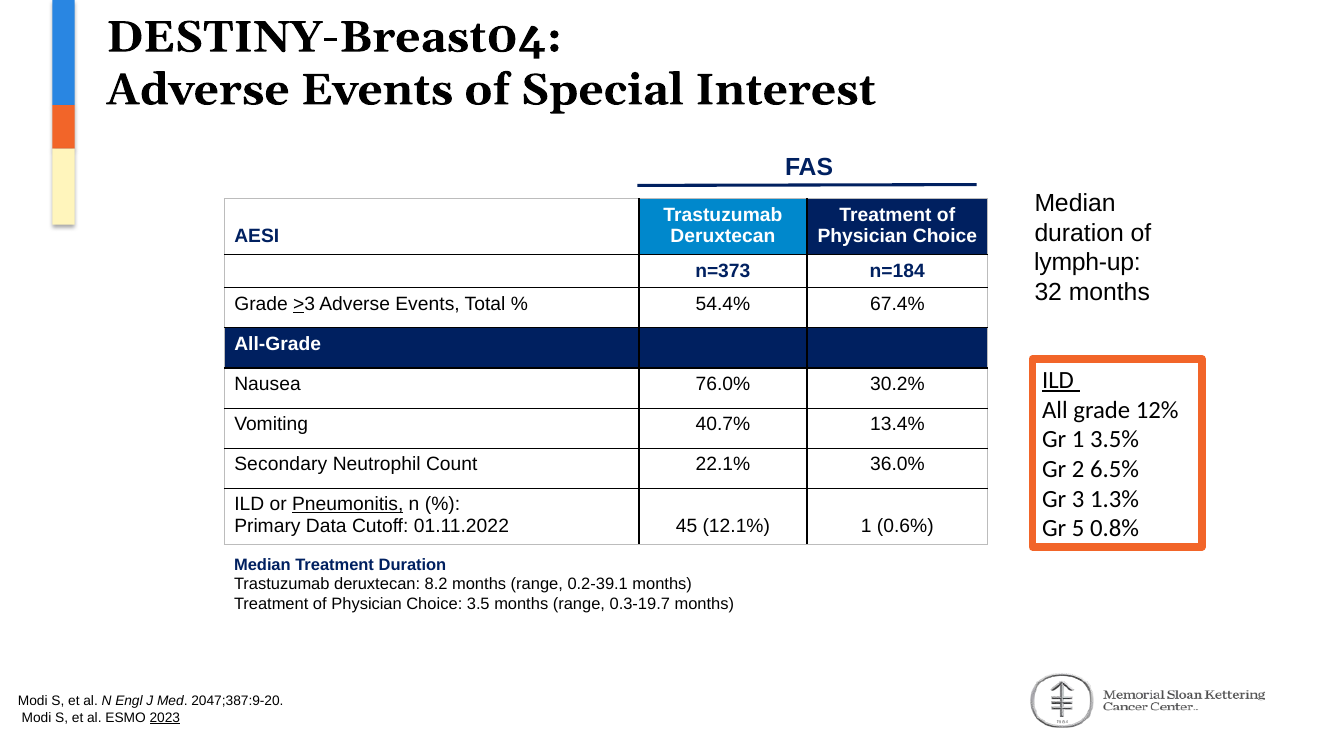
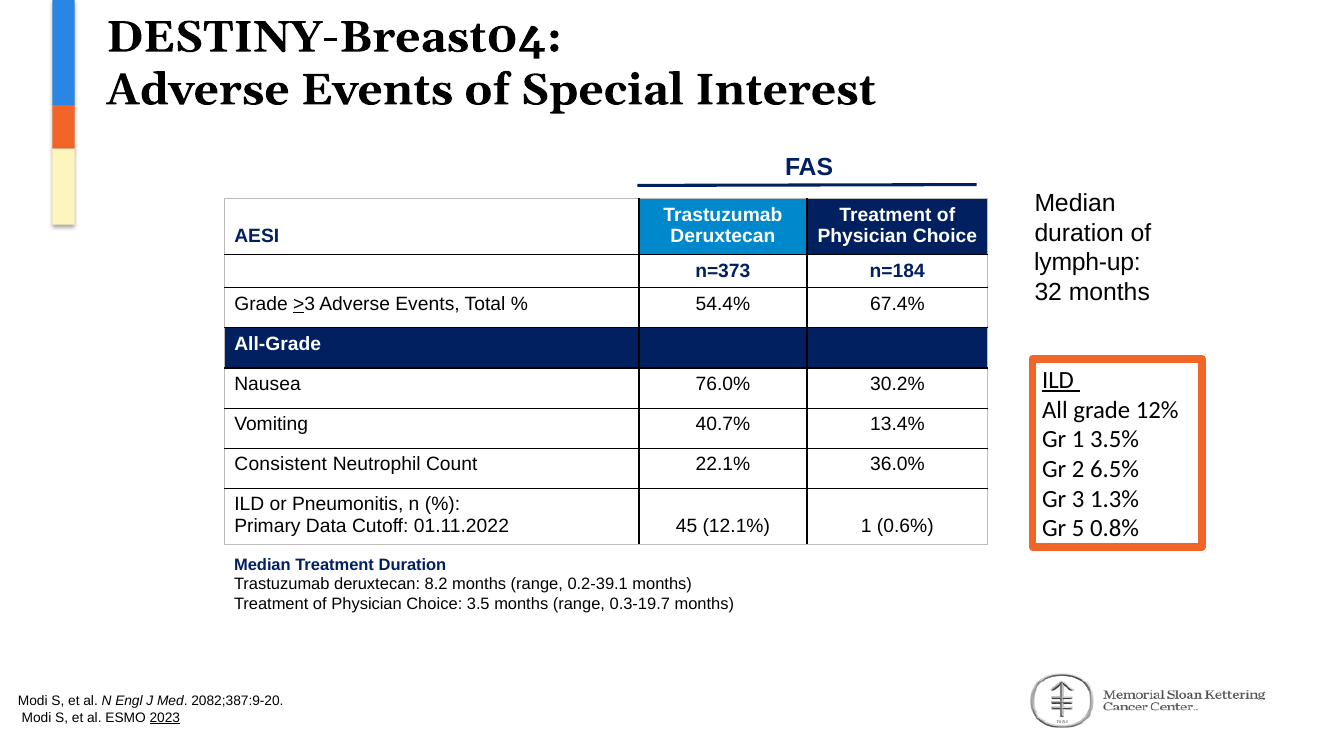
Secondary: Secondary -> Consistent (281, 465)
Pneumonitis underline: present -> none (348, 505)
2047;387:9-20: 2047;387:9-20 -> 2082;387:9-20 (237, 702)
